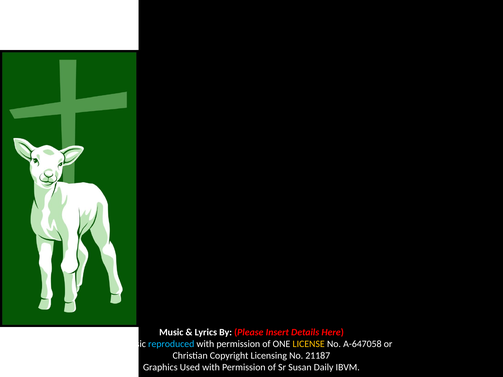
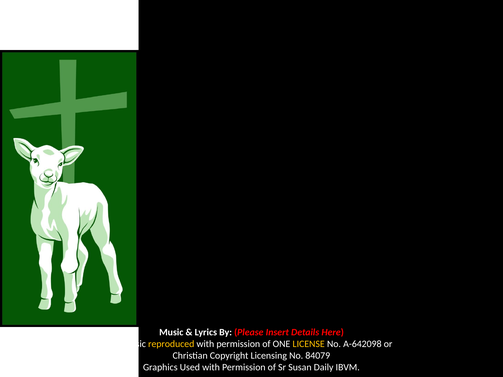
reproduced colour: light blue -> yellow (171, 344)
A-647058: A-647058 -> A-642098 (362, 344)
21187: 21187 -> 84079 (318, 356)
